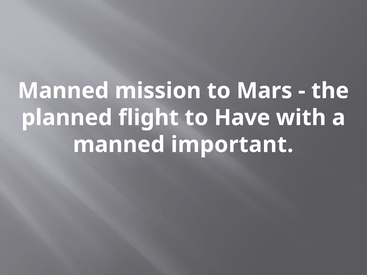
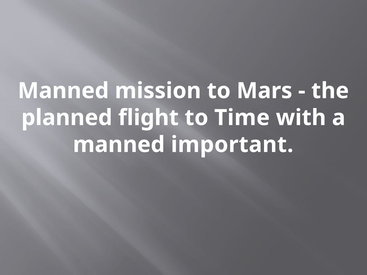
Have: Have -> Time (242, 118)
